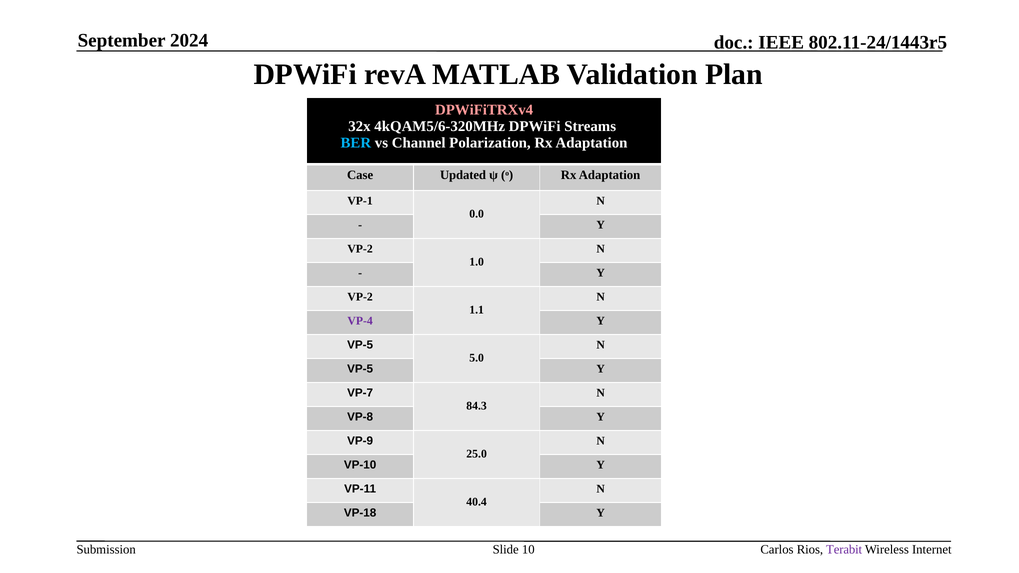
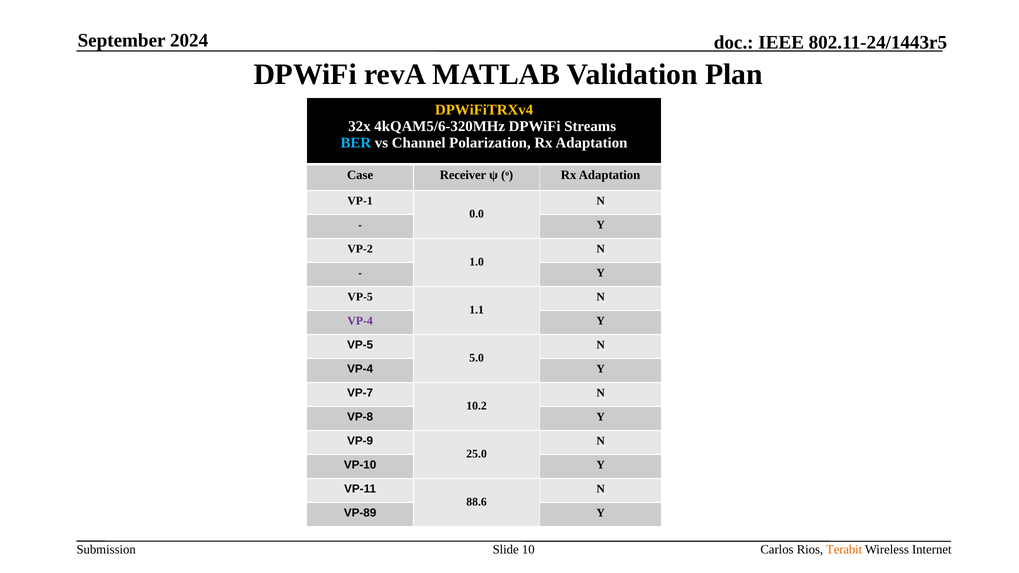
DPWiFiTRXv4 colour: pink -> yellow (484, 110)
Updated: Updated -> Receiver (463, 175)
VP-2: VP-2 -> VP-5 (360, 297)
VP-5: VP-5 -> VP-4 (360, 369)
84.3: 84.3 -> 10.2 (477, 406)
40.4: 40.4 -> 88.6 (477, 502)
VP-18: VP-18 -> VP-89 (360, 513)
Terabit colour: purple -> orange (844, 550)
